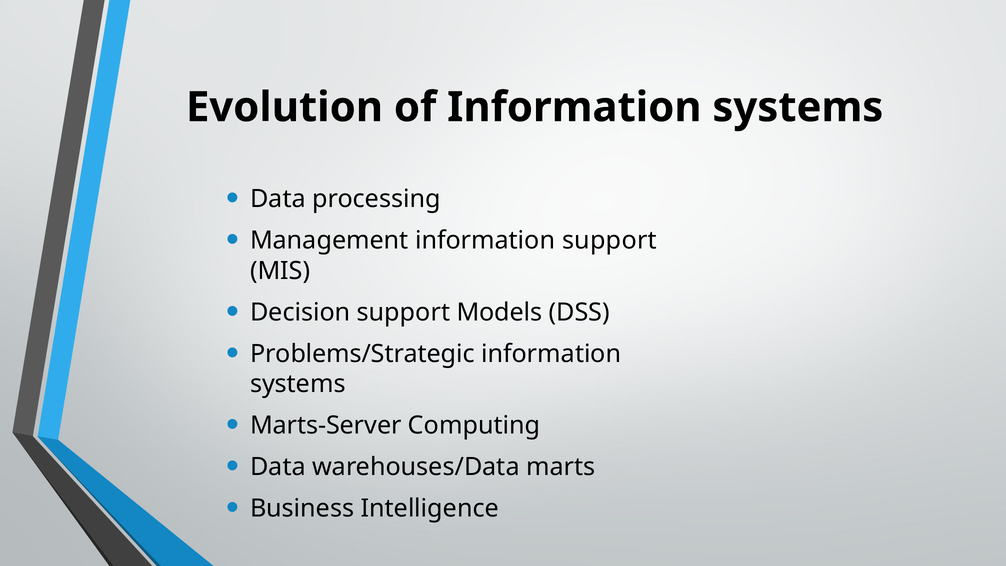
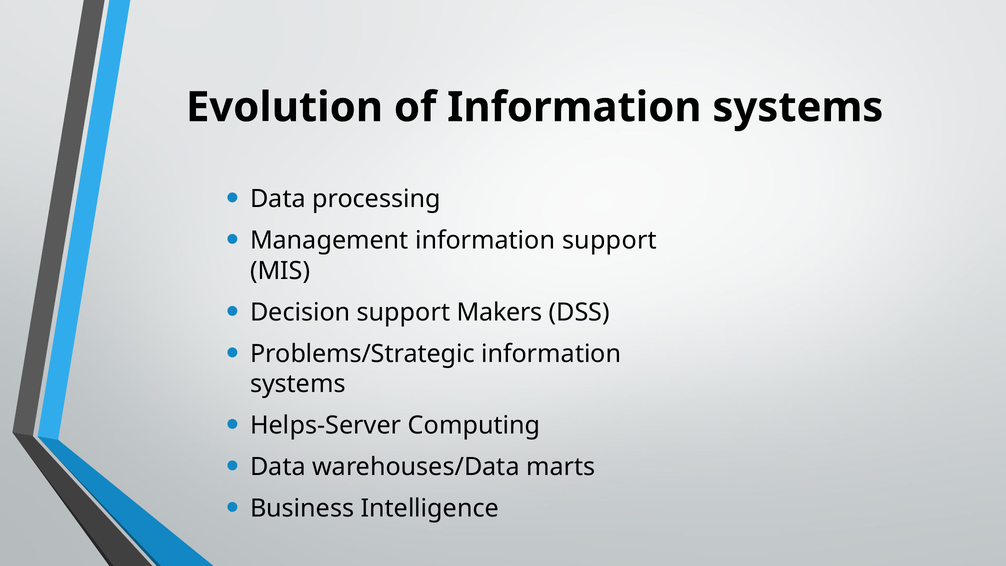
Models: Models -> Makers (499, 312)
Marts-Server: Marts-Server -> Helps-Server (326, 425)
